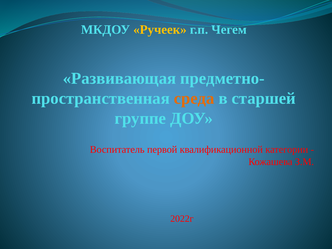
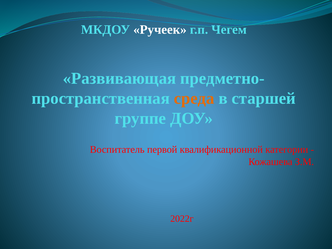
Ручеек colour: yellow -> white (160, 30)
